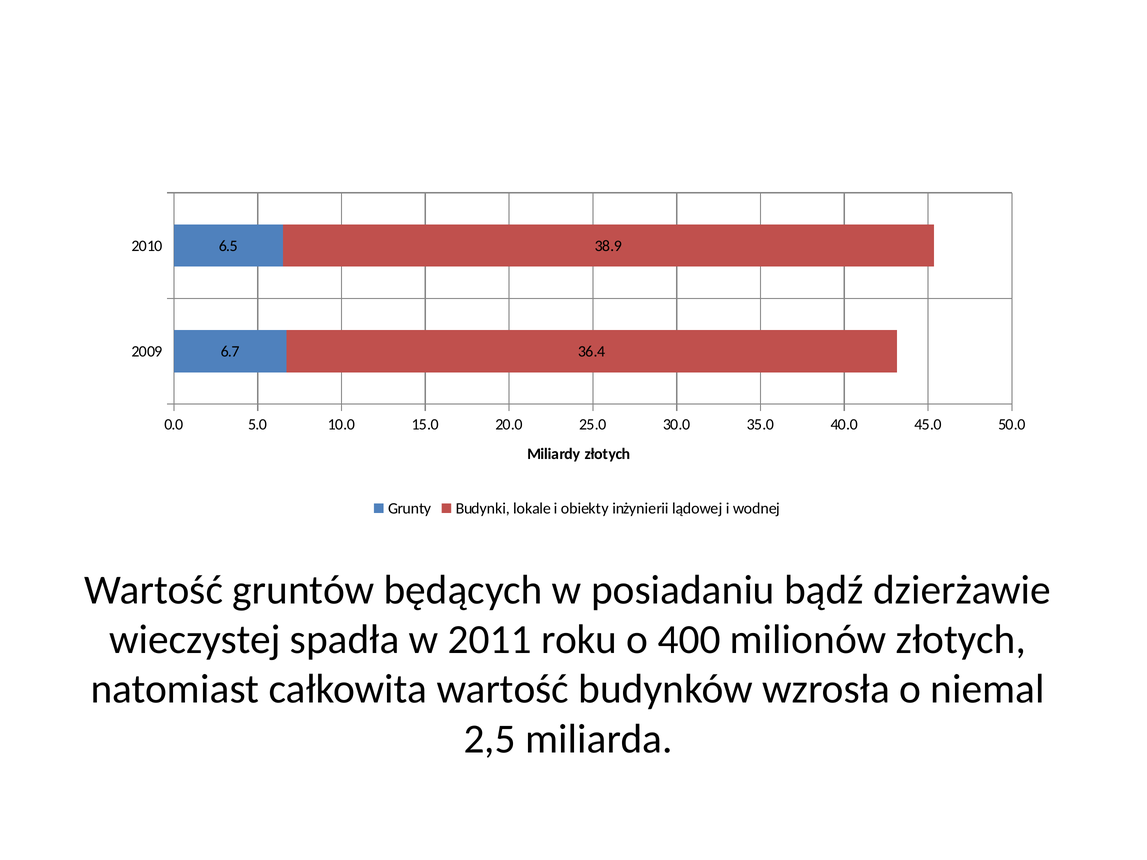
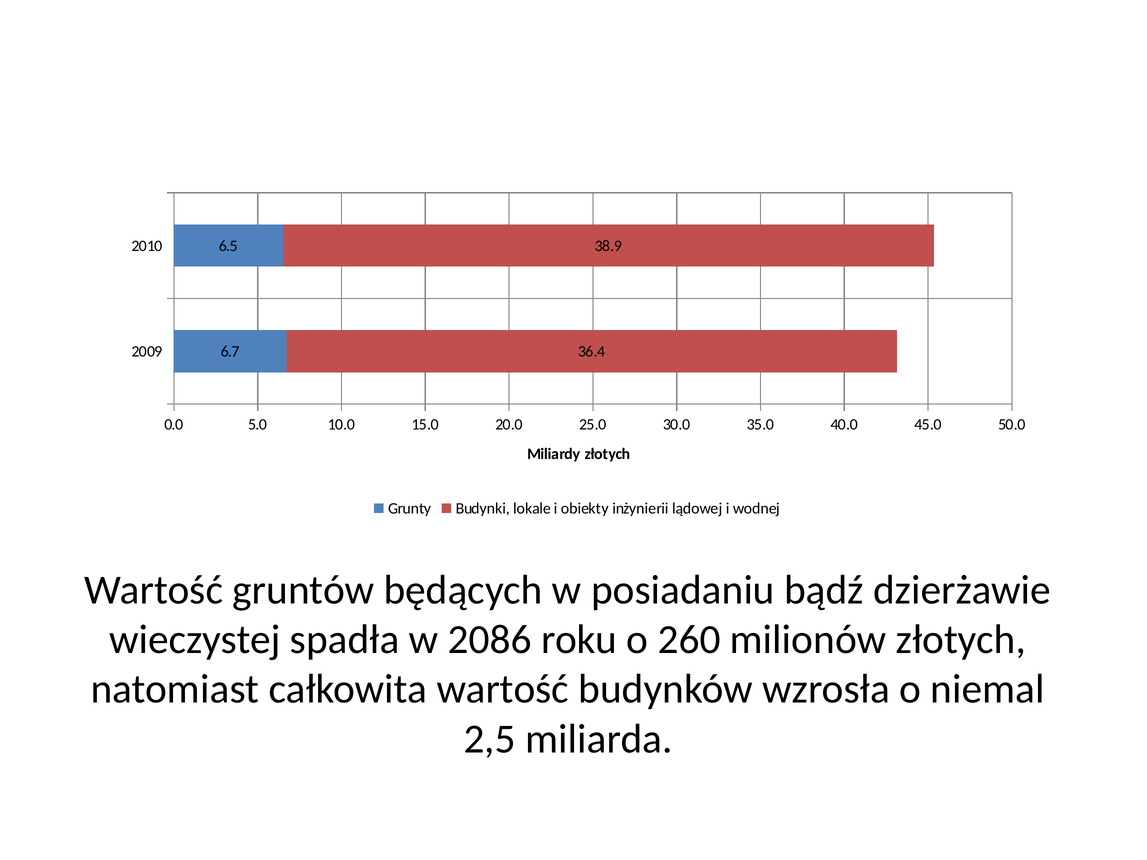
2011: 2011 -> 2086 (490, 640)
400: 400 -> 260 (689, 640)
